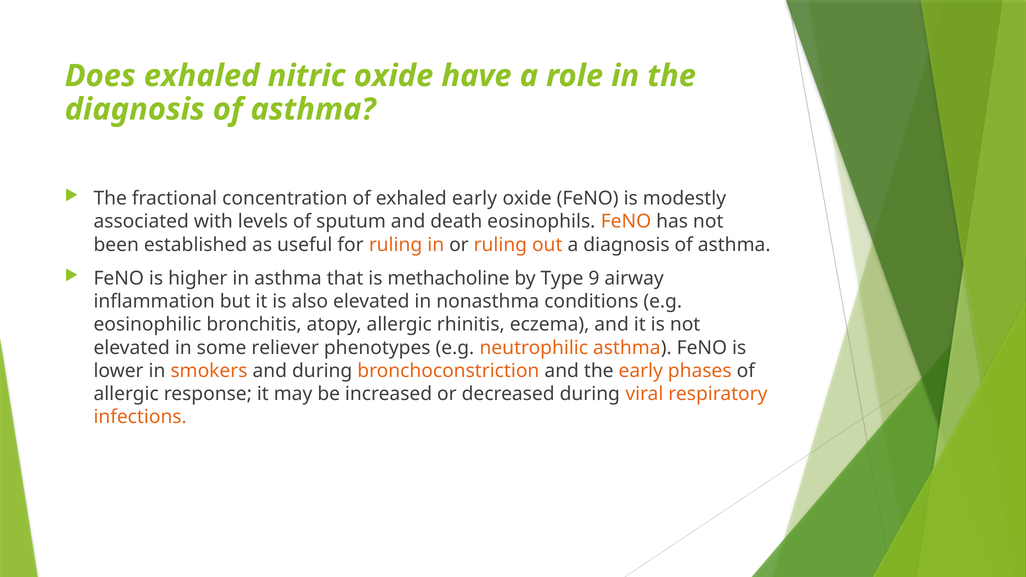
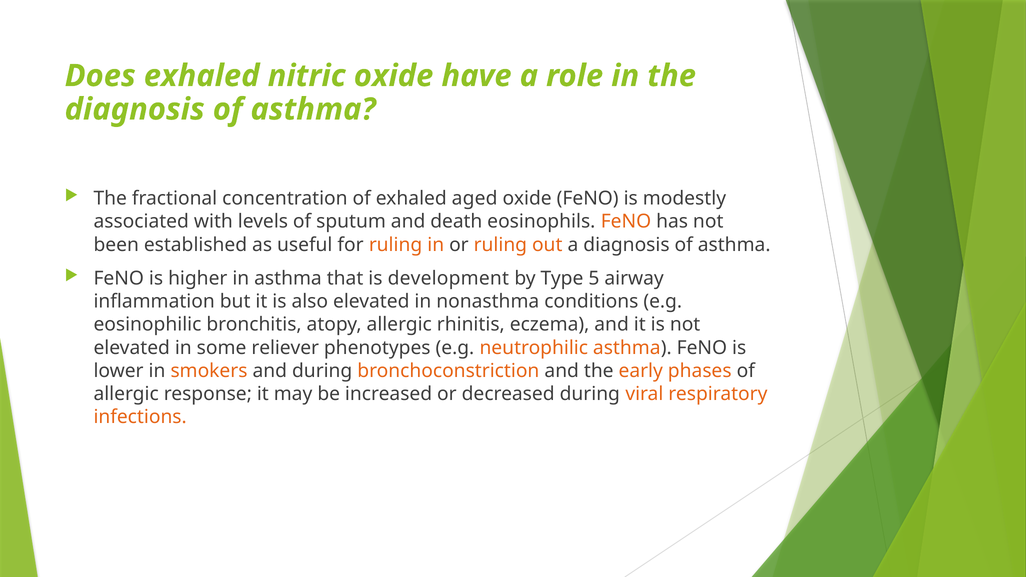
exhaled early: early -> aged (475, 199)
methacholine: methacholine -> development (448, 279)
9: 9 -> 5 (594, 279)
